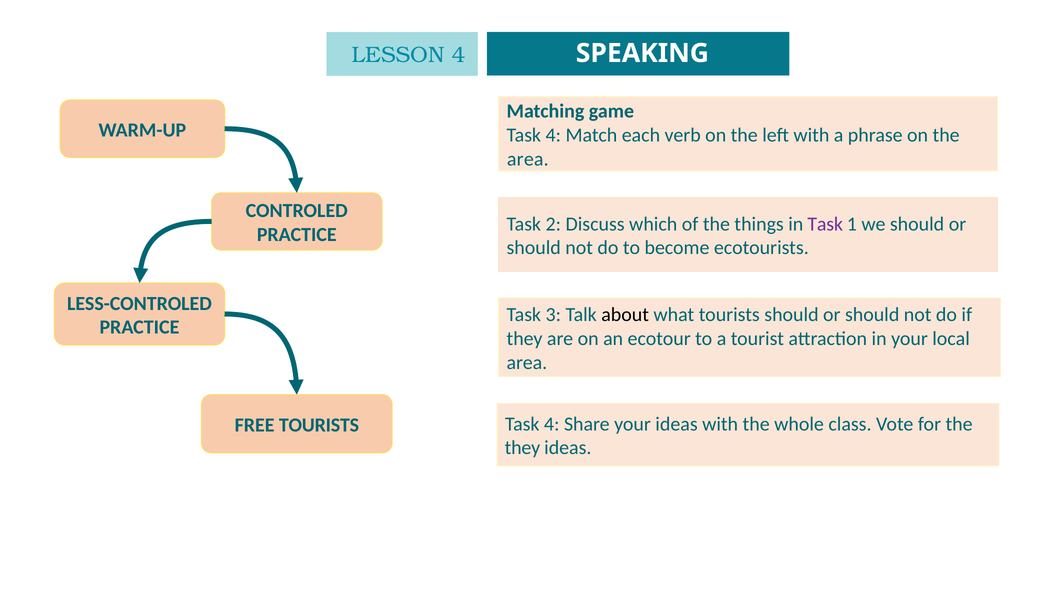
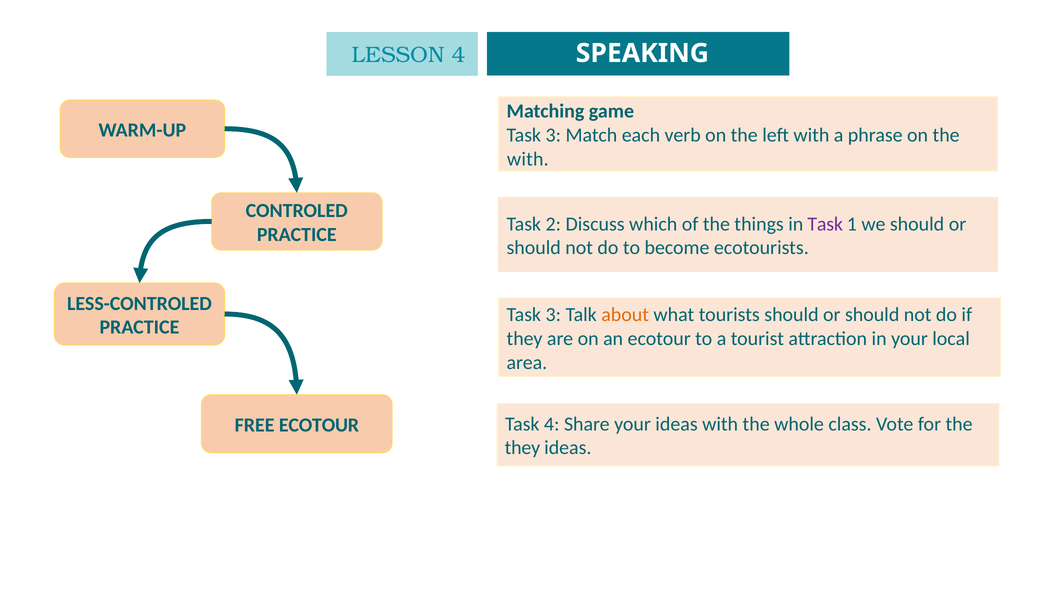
4: 4 -> 3 (553, 135)
area: area -> with (528, 159)
about colour: black -> orange (625, 315)
FREE TOURISTS: TOURISTS -> ECOTOUR (319, 425)
